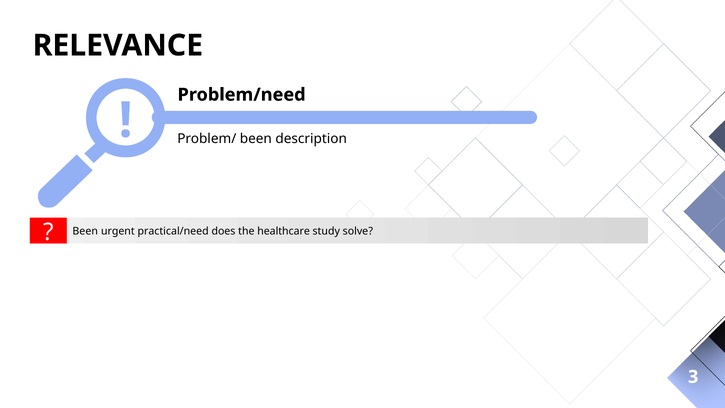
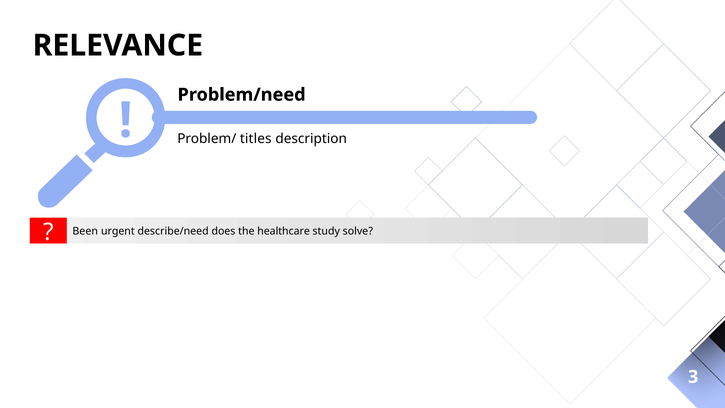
Problem/ been: been -> titles (256, 138)
practical/need: practical/need -> describe/need (173, 231)
